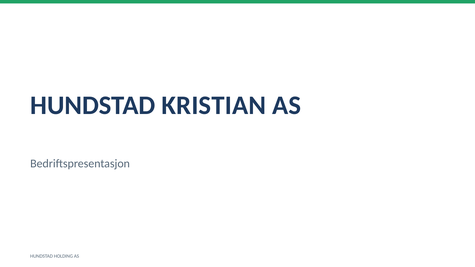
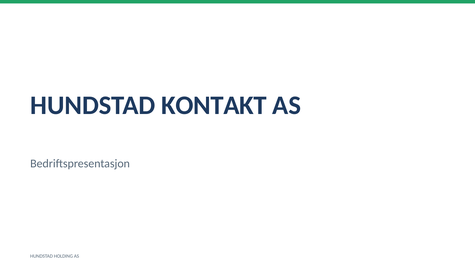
KRISTIAN: KRISTIAN -> KONTAKT (214, 105)
